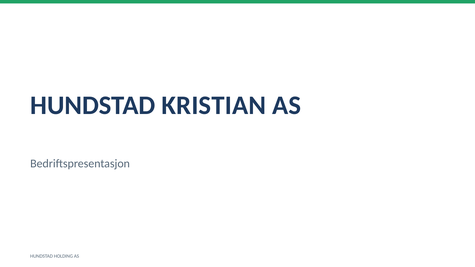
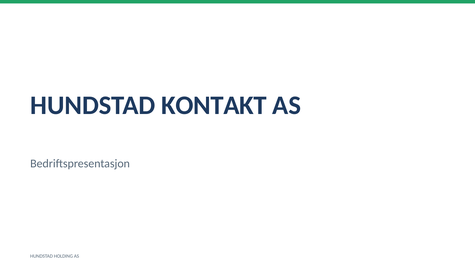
KRISTIAN: KRISTIAN -> KONTAKT (214, 105)
